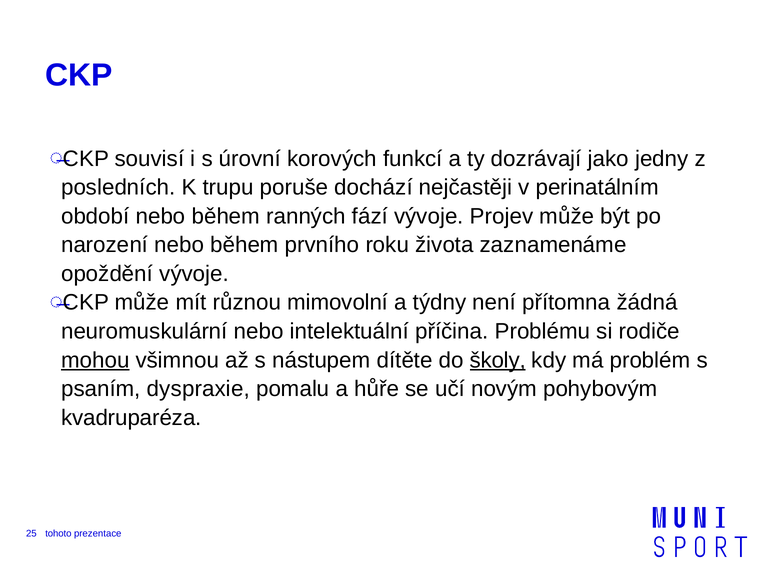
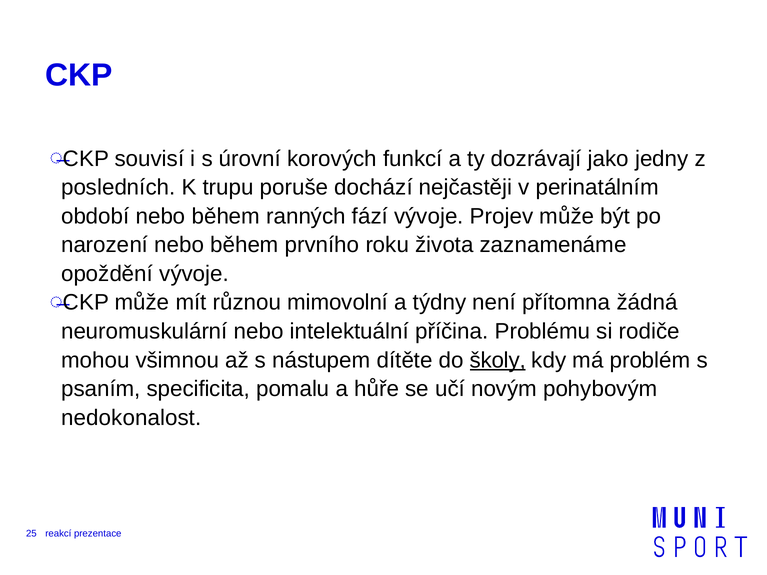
mohou underline: present -> none (95, 360)
dyspraxie: dyspraxie -> specificita (198, 389)
kvadruparéza: kvadruparéza -> nedokonalost (131, 418)
tohoto: tohoto -> reakcí (58, 534)
